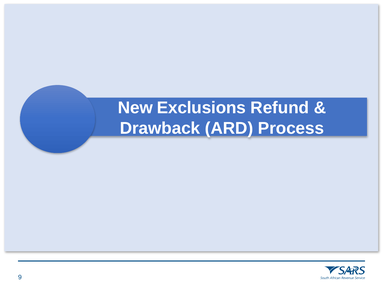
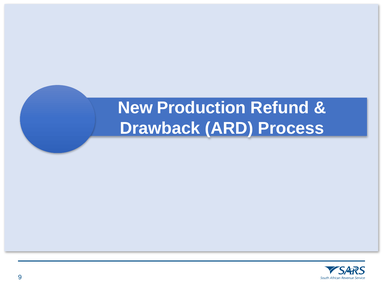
Exclusions: Exclusions -> Production (201, 108)
